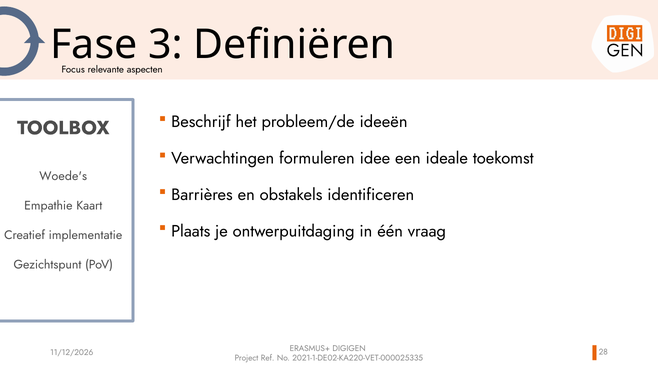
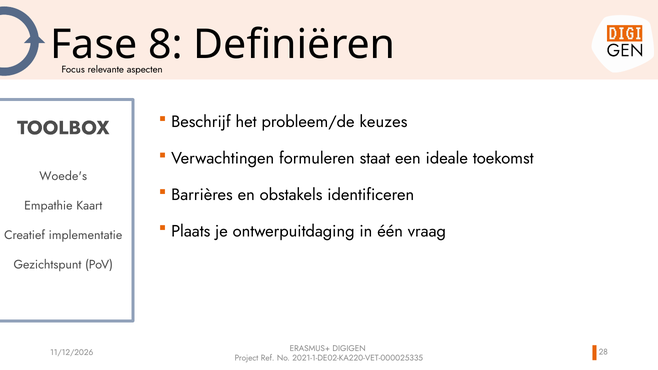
3: 3 -> 8 (165, 45)
ideeën: ideeën -> keuzes (383, 122)
idee: idee -> staat (375, 158)
